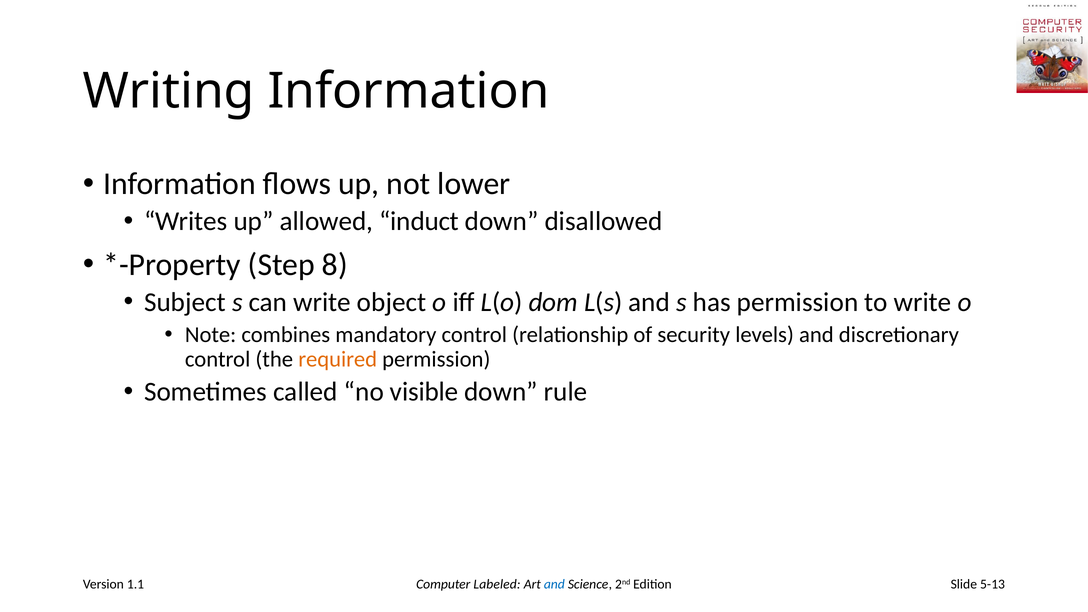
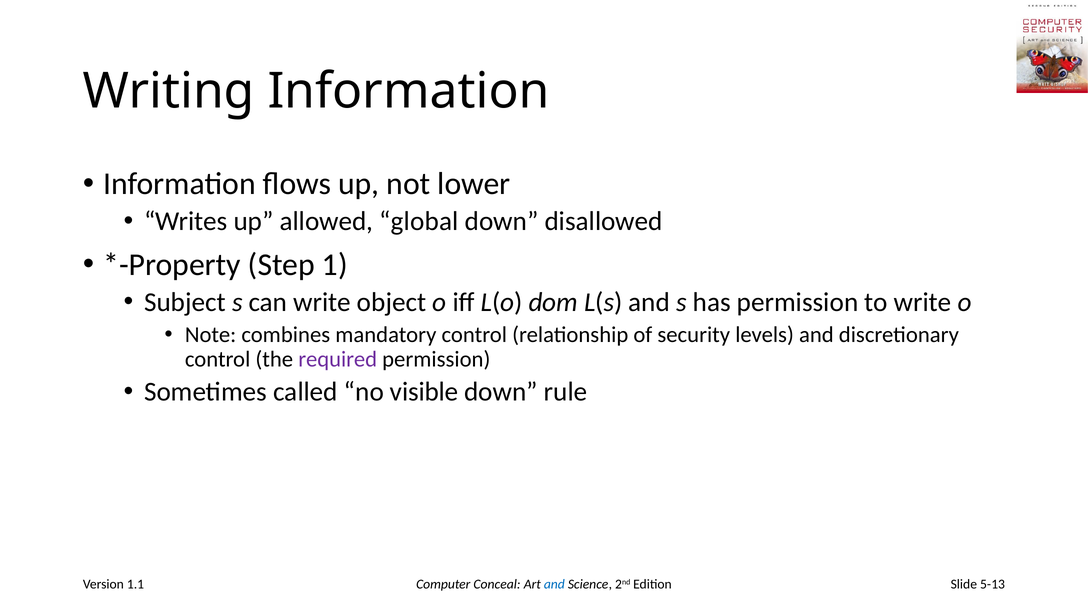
induct: induct -> global (419, 221)
8: 8 -> 1 (335, 265)
required colour: orange -> purple (338, 359)
Labeled: Labeled -> Conceal (497, 584)
